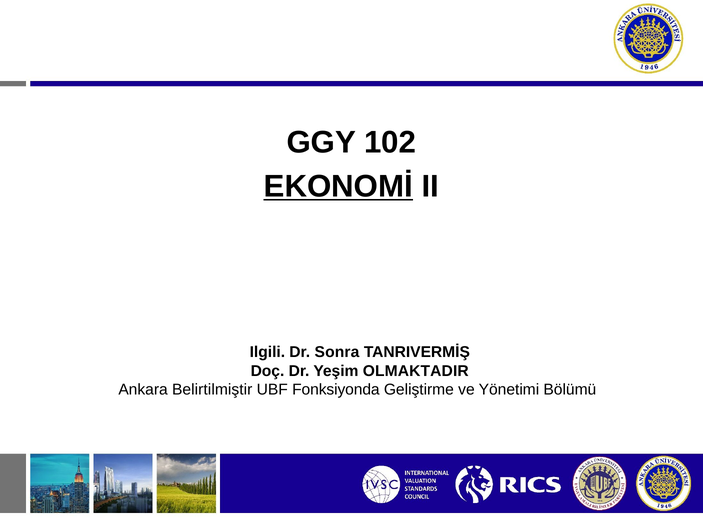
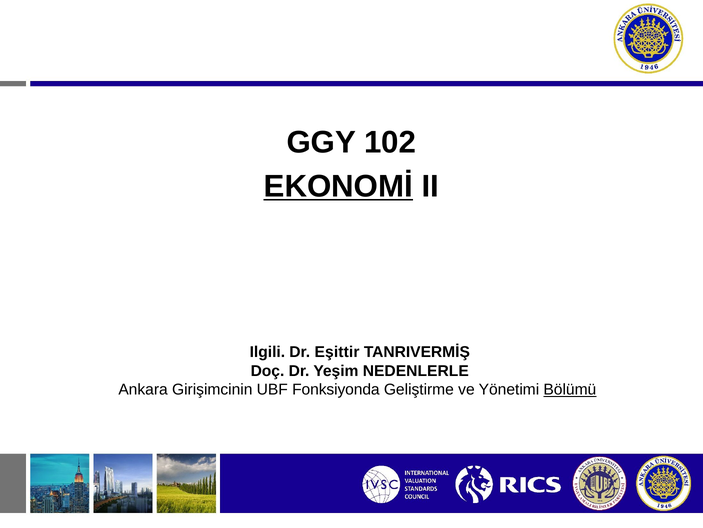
Sonra: Sonra -> Eşittir (337, 352)
OLMAKTADIR: OLMAKTADIR -> NEDENLERLE (416, 370)
Belirtilmiştir: Belirtilmiştir -> Girişimcinin (212, 389)
Bölümü underline: none -> present (570, 389)
